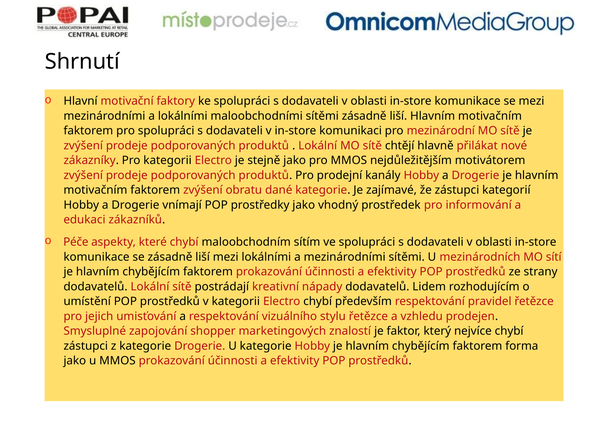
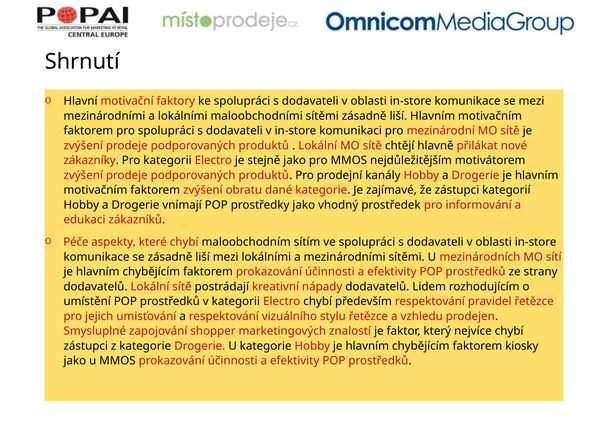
forma: forma -> kiosky (522, 346)
